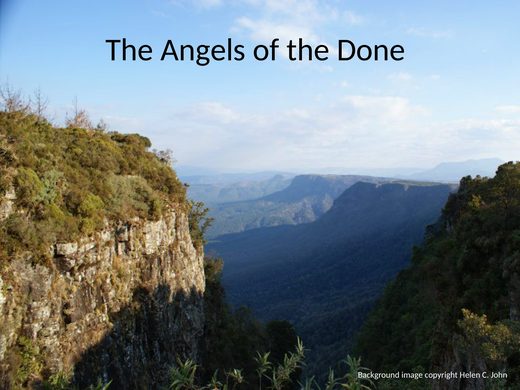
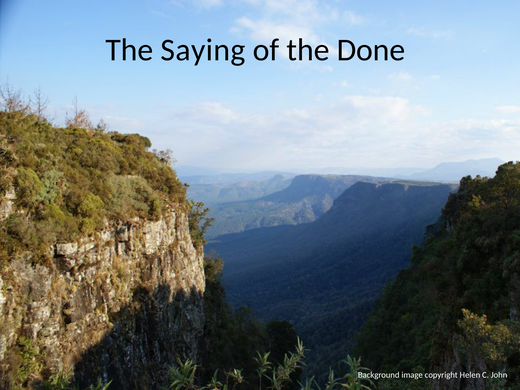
Angels: Angels -> Saying (203, 50)
